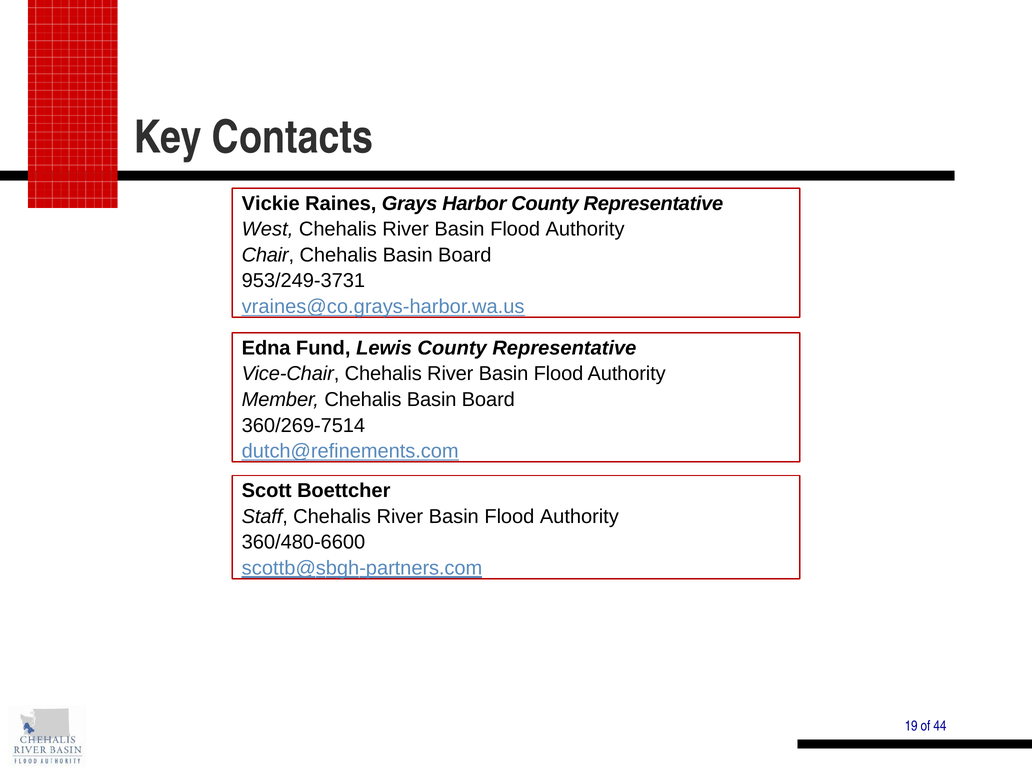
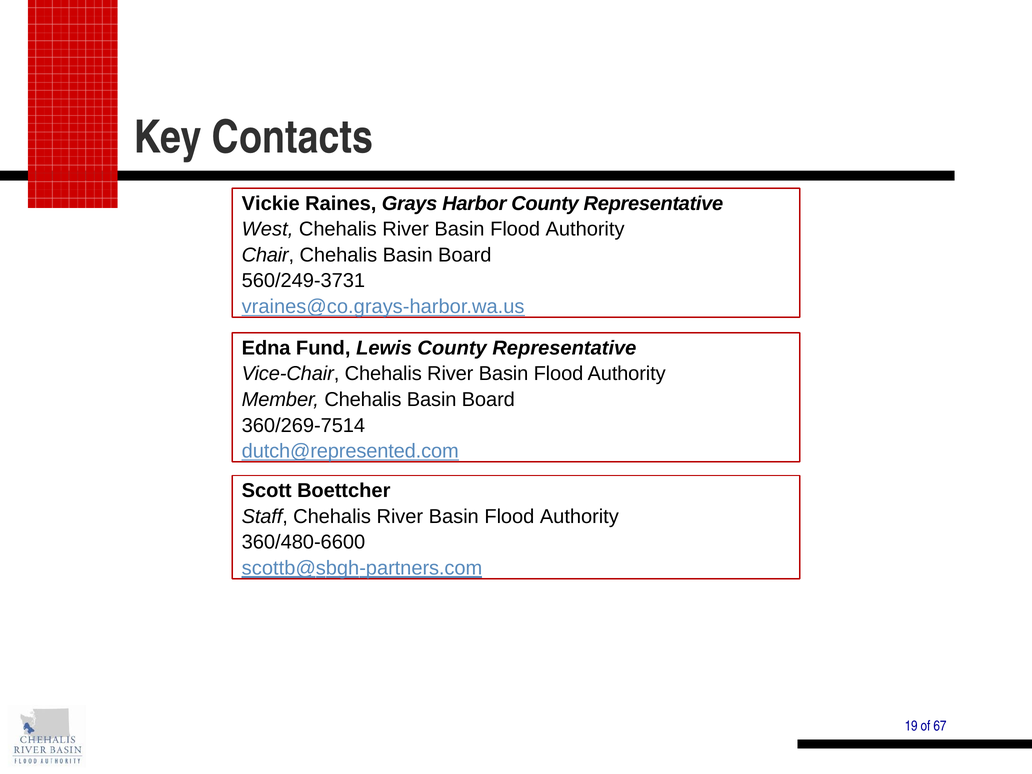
953/249-3731: 953/249-3731 -> 560/249-3731 (303, 281)
dutch@refinements.com: dutch@refinements.com -> dutch@represented.com (350, 451)
44: 44 -> 67 (940, 726)
